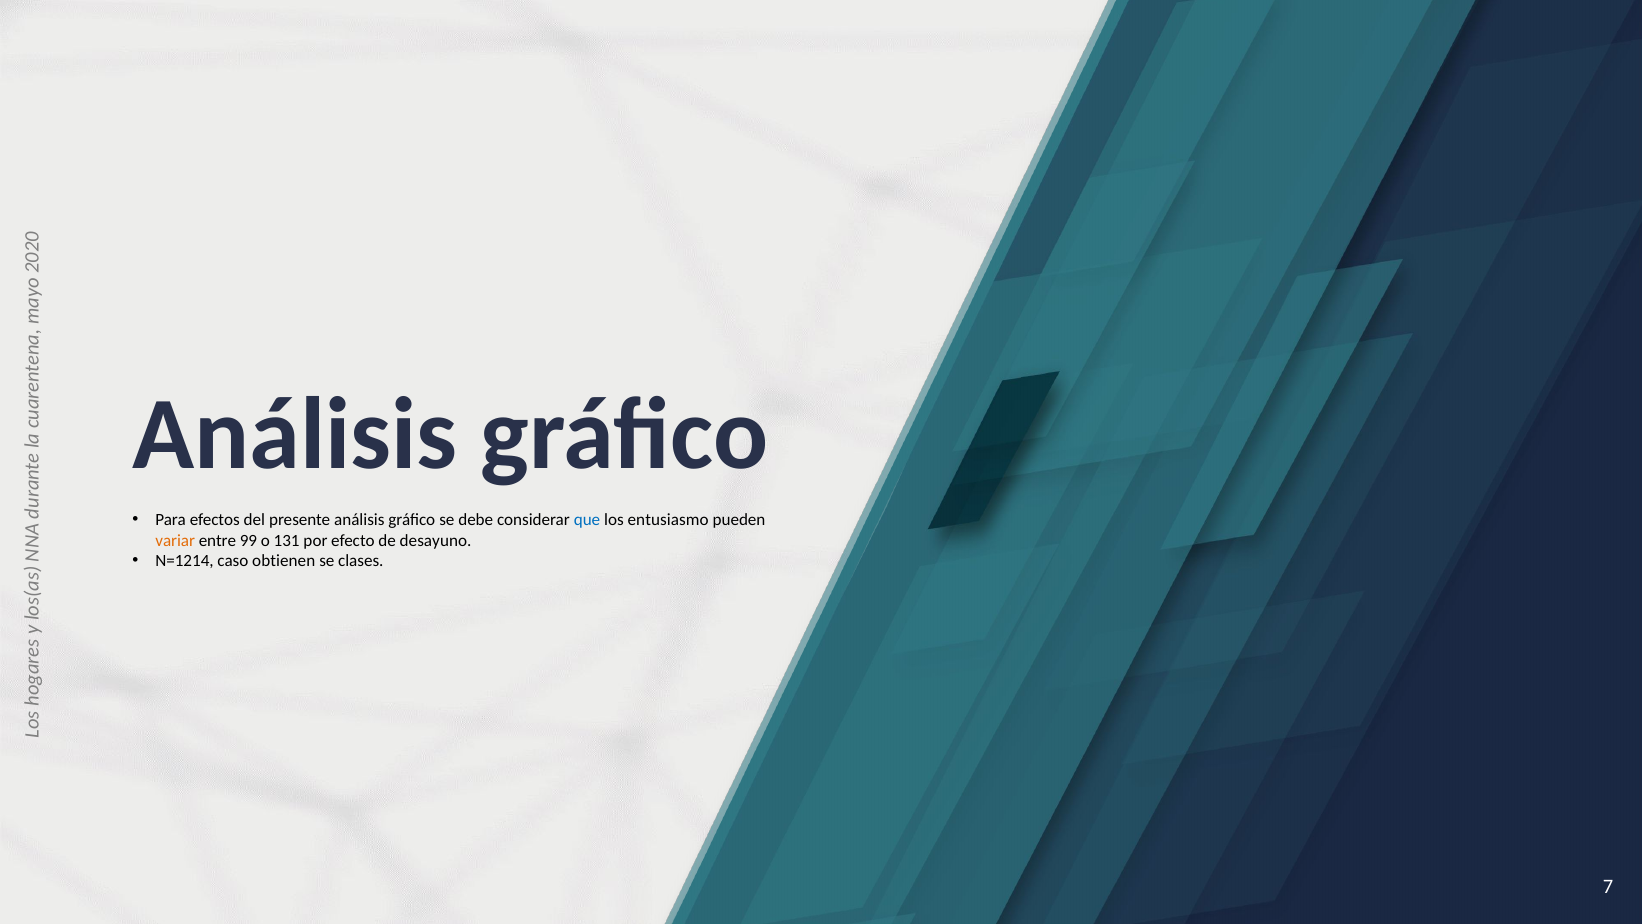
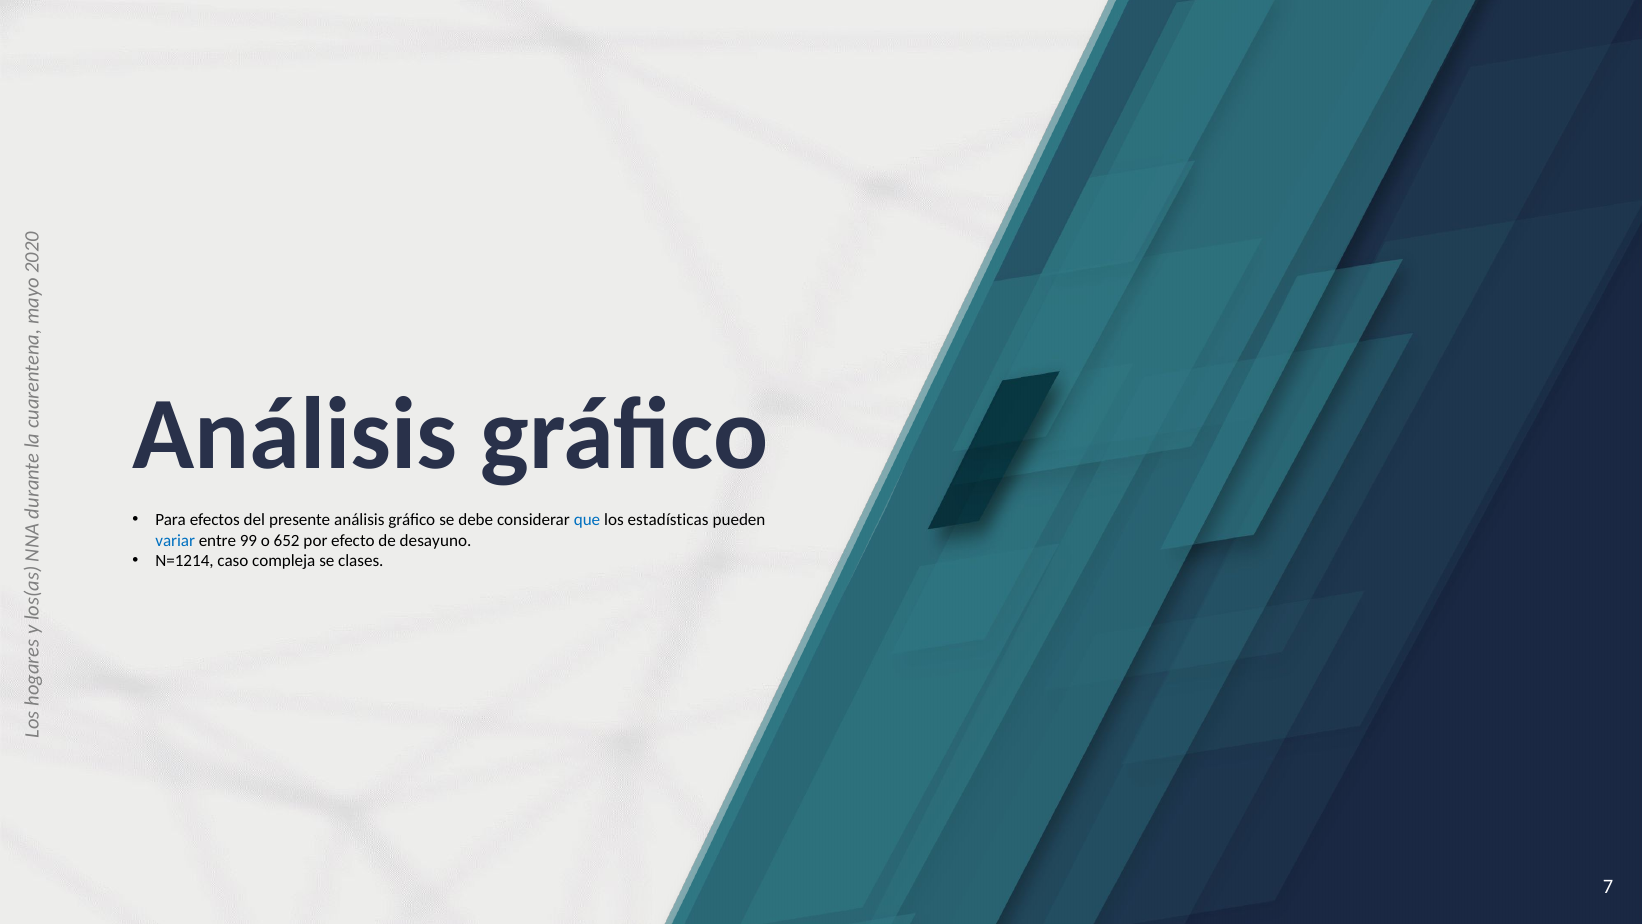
entusiasmo: entusiasmo -> estadísticas (668, 520)
variar colour: orange -> blue (175, 540)
131: 131 -> 652 (287, 540)
obtienen: obtienen -> compleja (284, 561)
